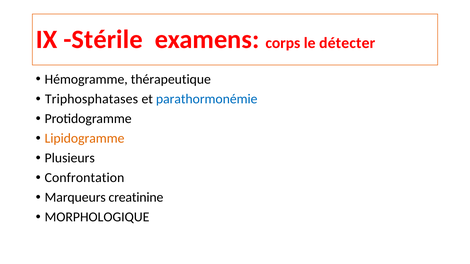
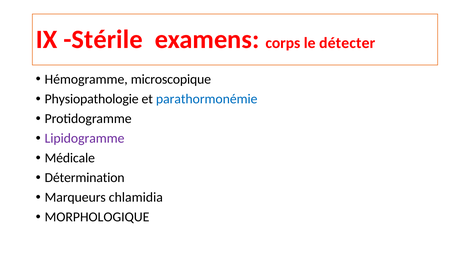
thérapeutique: thérapeutique -> microscopique (171, 79)
Triphosphatases: Triphosphatases -> Physiopathologie (92, 99)
Lipidogramme colour: orange -> purple (85, 139)
Plusieurs: Plusieurs -> Médicale (70, 158)
Confrontation: Confrontation -> Détermination (85, 178)
creatinine: creatinine -> chlamidia (136, 198)
